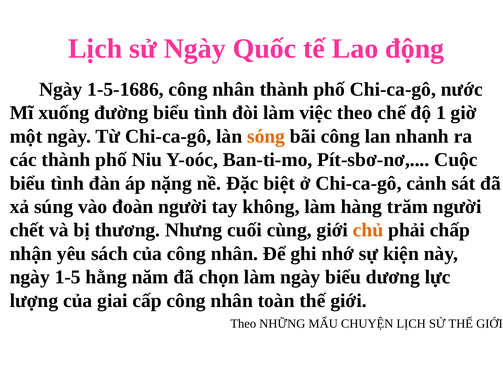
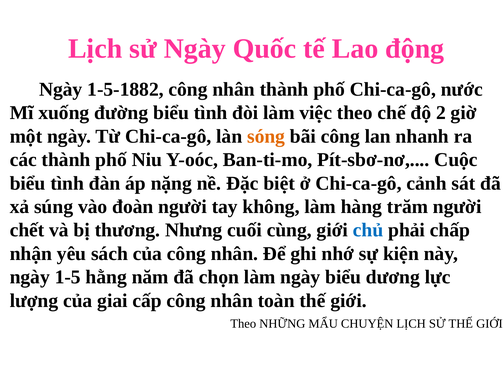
1-5-1686: 1-5-1686 -> 1-5-1882 (126, 89)
1: 1 -> 2 (441, 113)
chủ colour: orange -> blue (368, 230)
